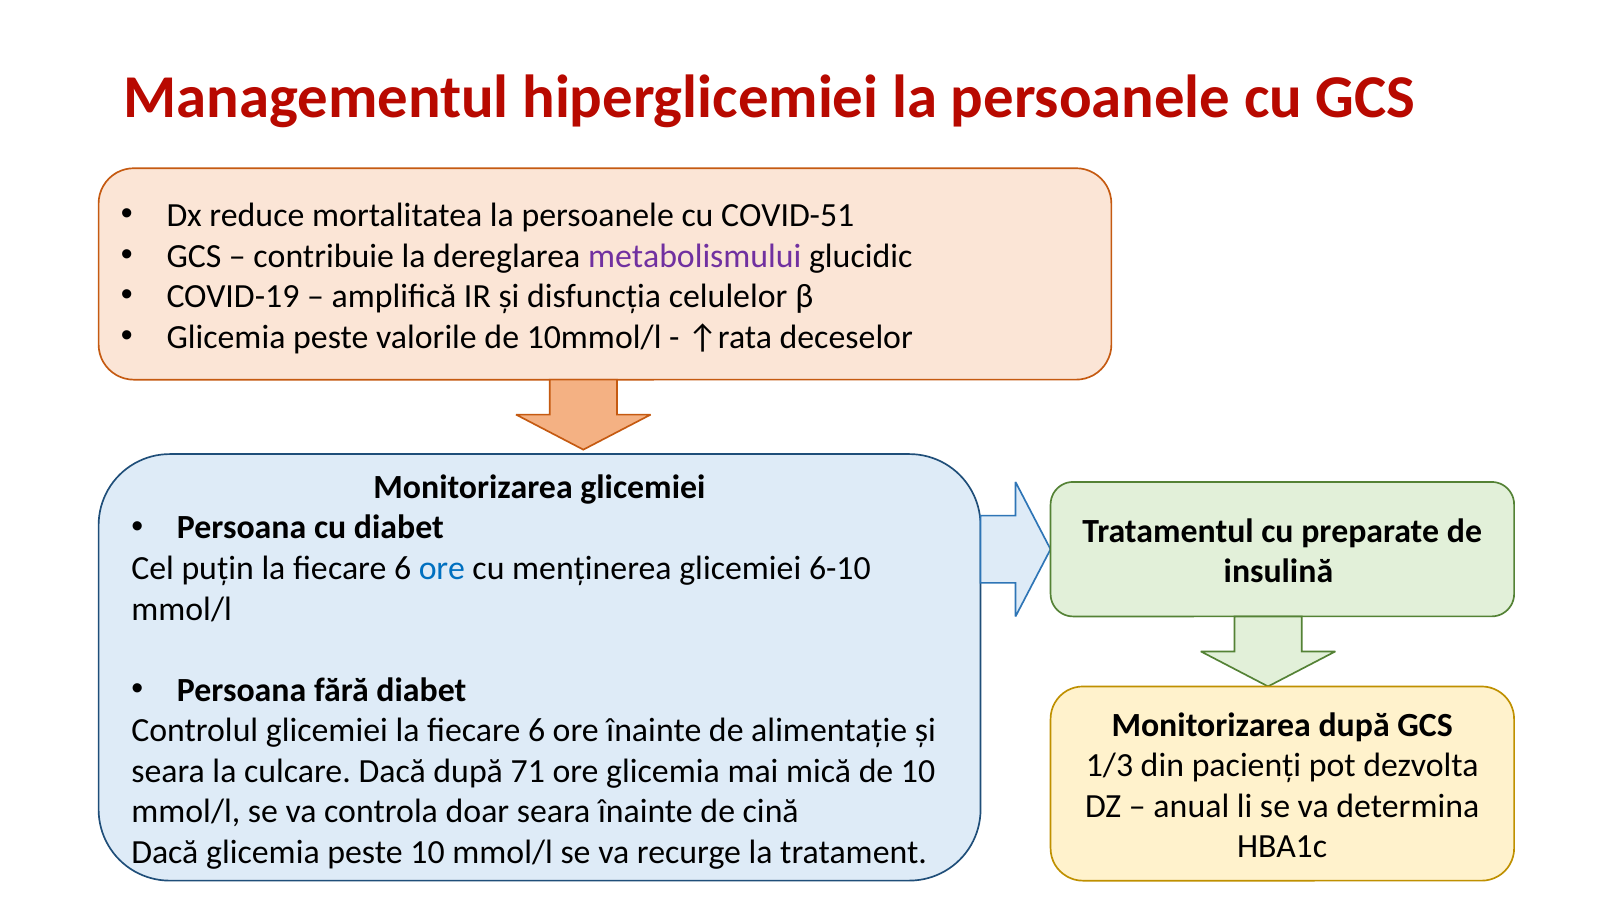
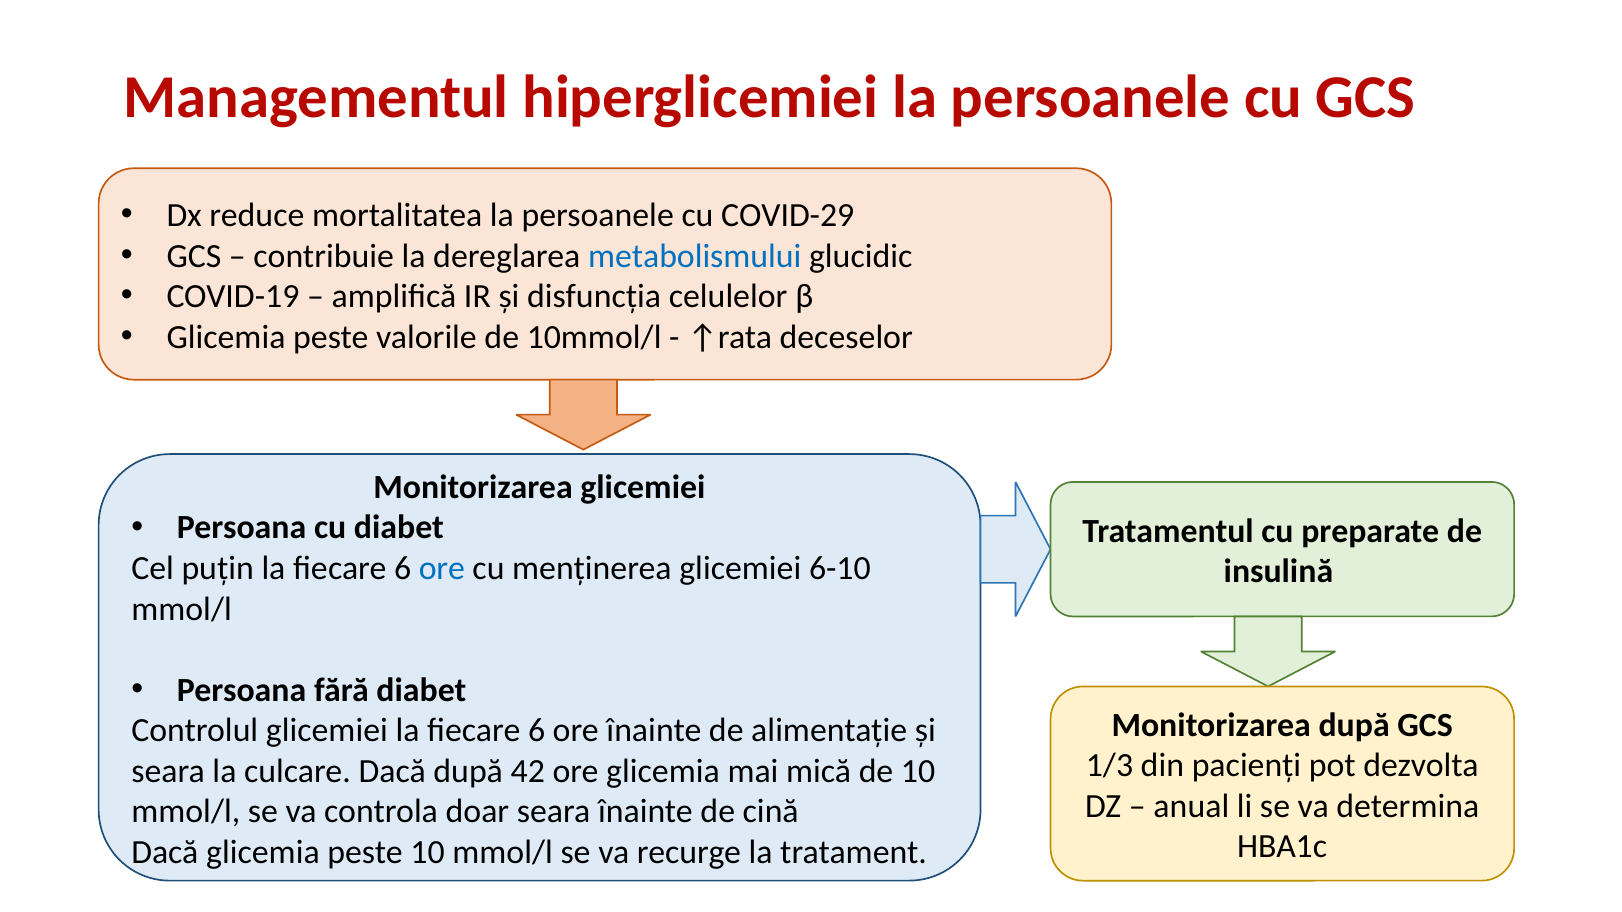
COVID-51: COVID-51 -> COVID-29 (788, 216)
metabolismului colour: purple -> blue (695, 256)
71: 71 -> 42 (528, 771)
